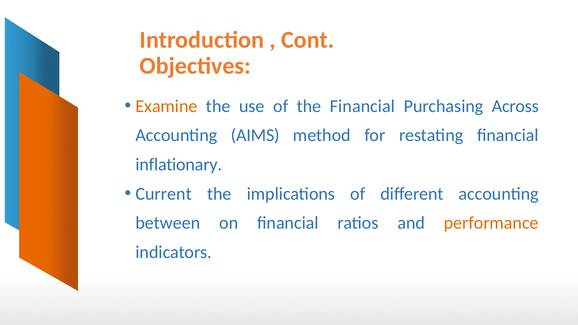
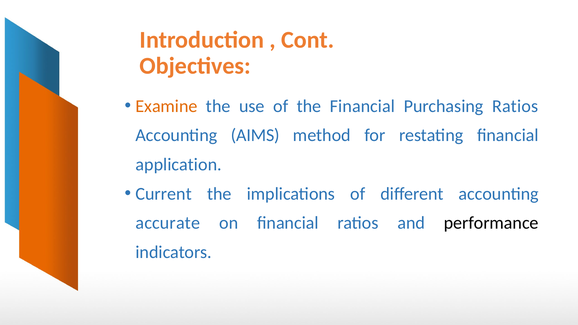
Purchasing Across: Across -> Ratios (515, 106)
inflationary: inflationary -> application (179, 165)
between: between -> accurate (168, 223)
performance colour: orange -> black (491, 223)
